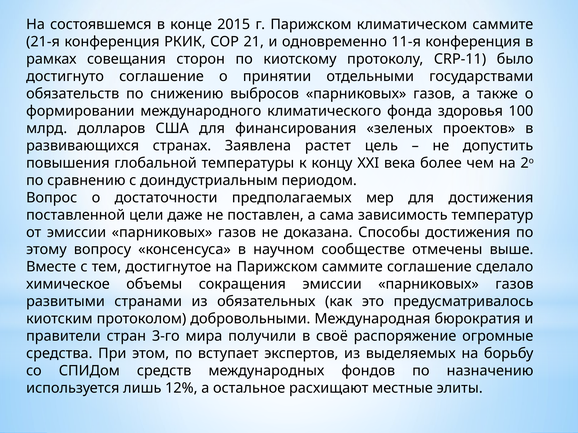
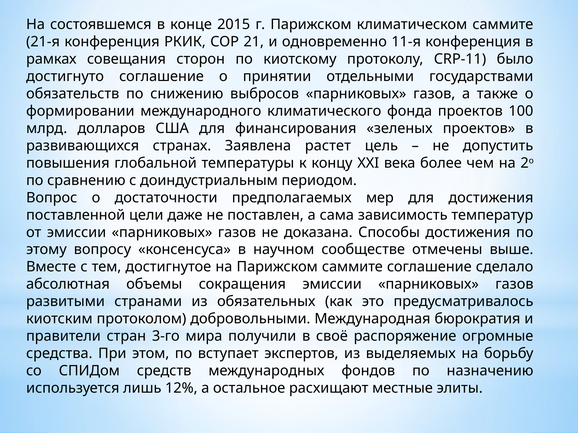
фонда здоровья: здоровья -> проектов (470, 111)
химическое: химическое -> абсолютная (68, 285)
